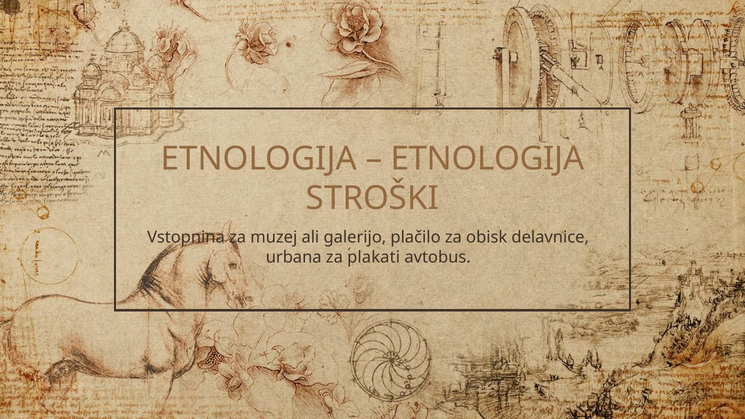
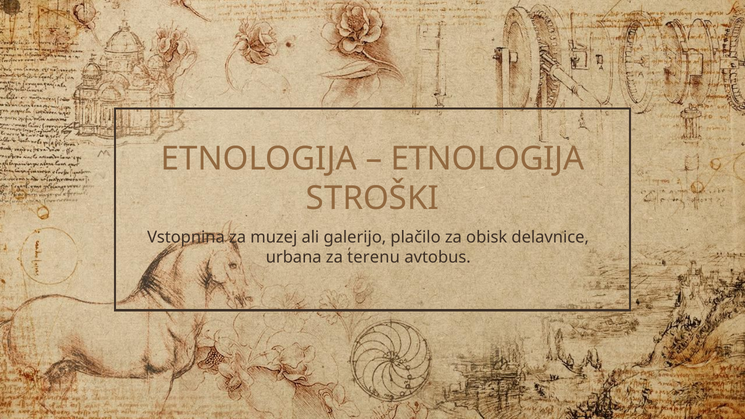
plakati: plakati -> terenu (374, 257)
